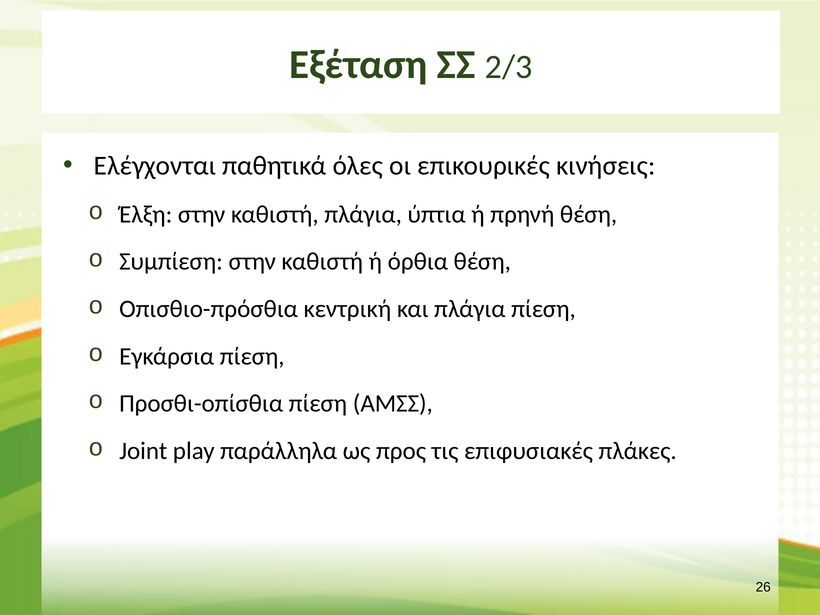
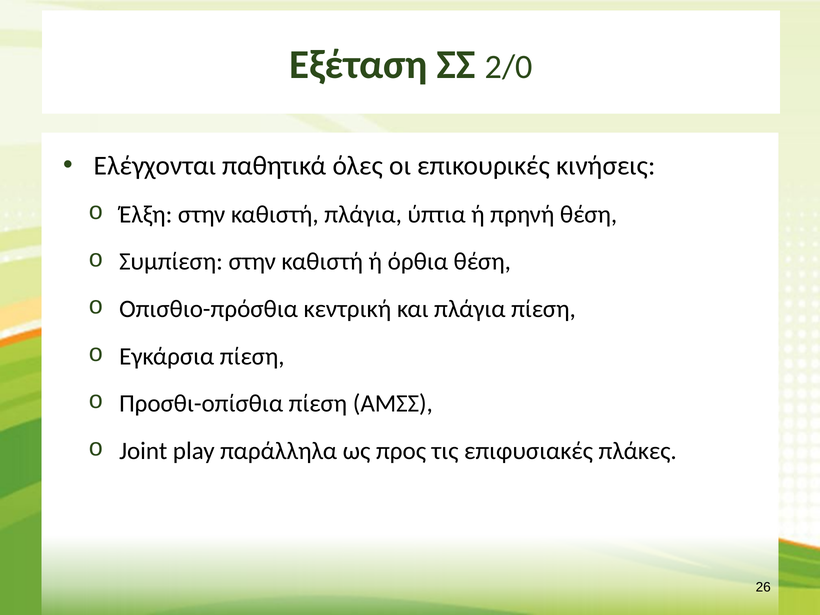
2/3: 2/3 -> 2/0 (509, 67)
